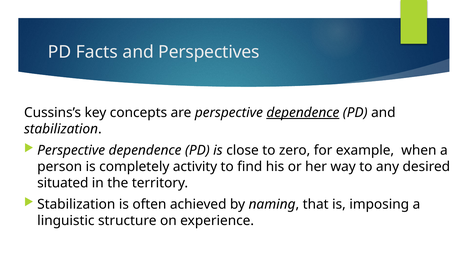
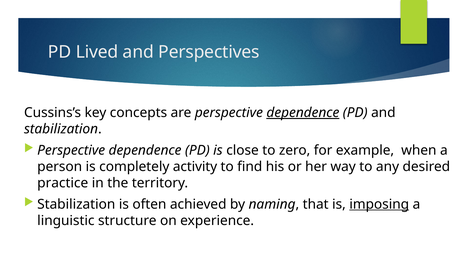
Facts: Facts -> Lived (97, 52)
situated: situated -> practice (63, 183)
imposing underline: none -> present (379, 204)
